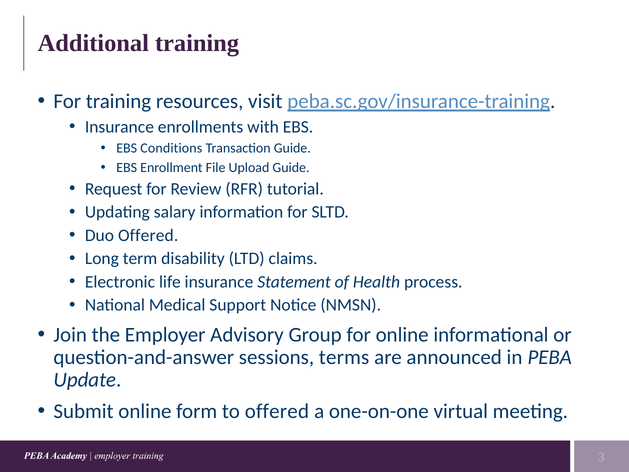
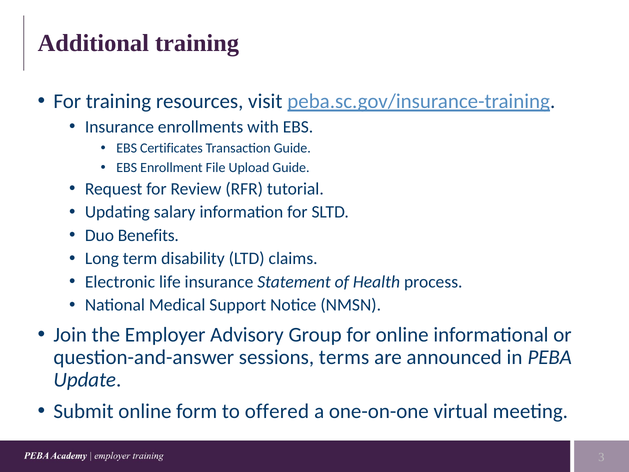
Conditions: Conditions -> Certificates (171, 148)
Duo Offered: Offered -> Benefits (148, 235)
